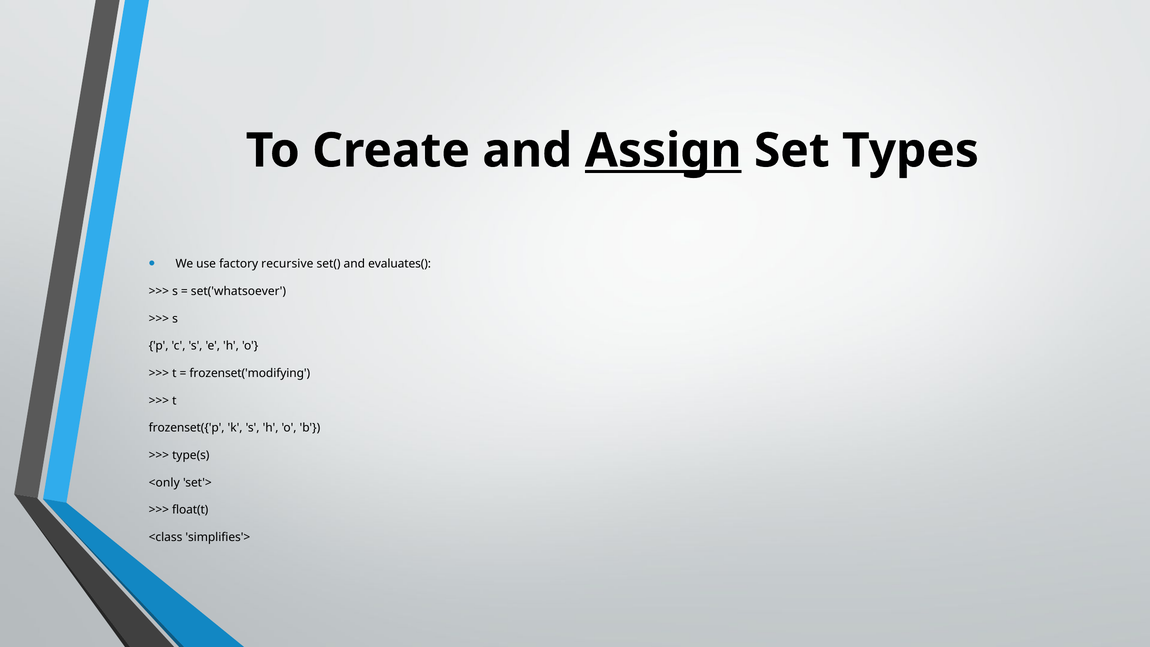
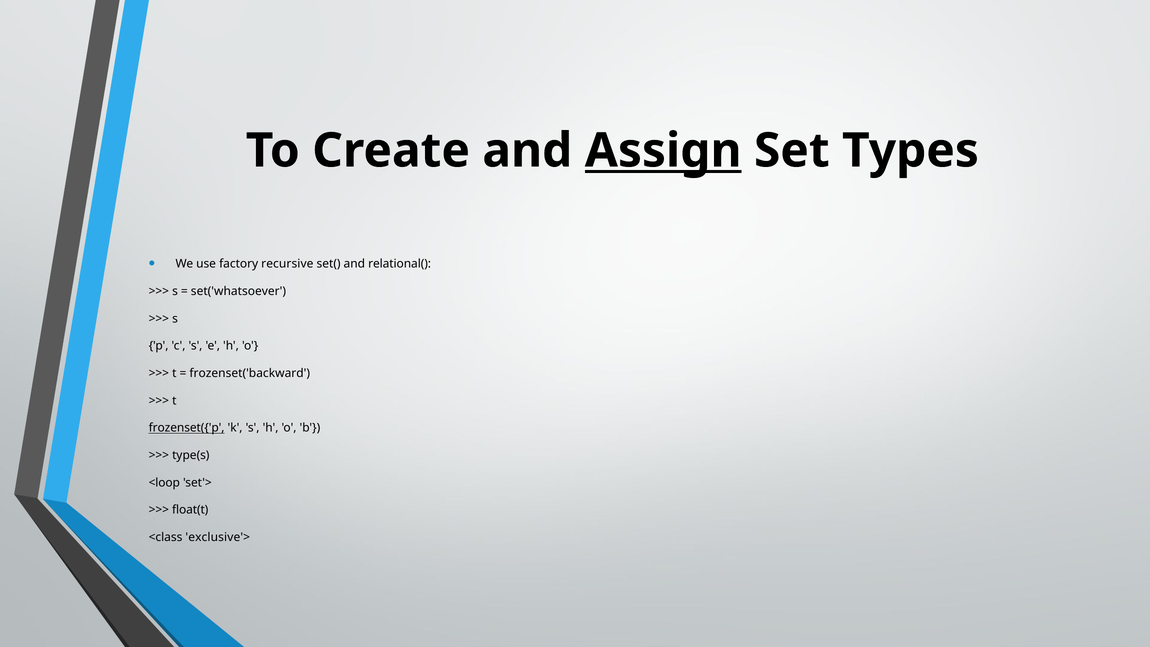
evaluates(: evaluates( -> relational( (400, 264)
frozenset('modifying: frozenset('modifying -> frozenset('backward (250, 373)
frozenset({'p underline: none -> present (187, 428)
<only: <only -> <loop (164, 483)
simplifies'>: simplifies'> -> exclusive'> (218, 537)
